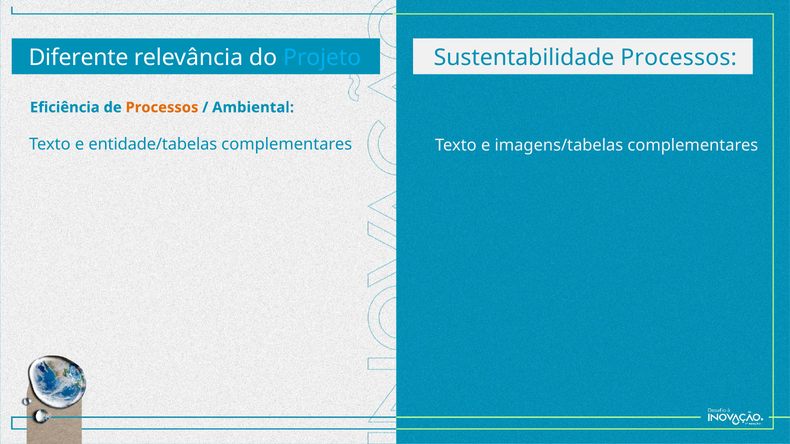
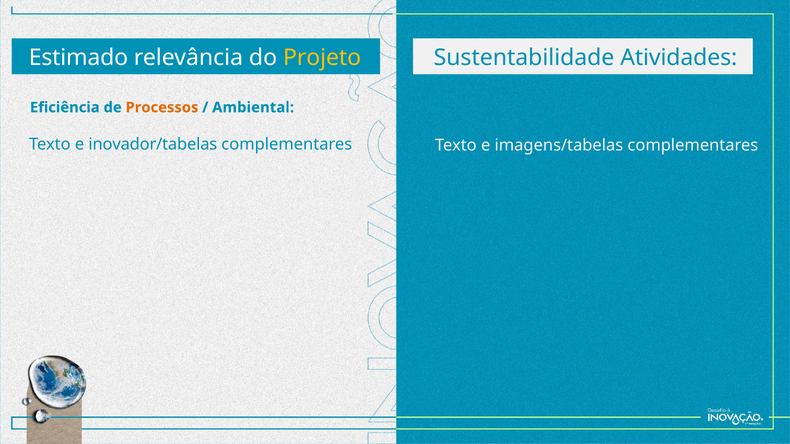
Sustentabilidade Processos: Processos -> Atividades (679, 58)
Diferente: Diferente -> Estimado (78, 58)
Projeto colour: light blue -> yellow (322, 58)
entidade/tabelas: entidade/tabelas -> inovador/tabelas (153, 144)
